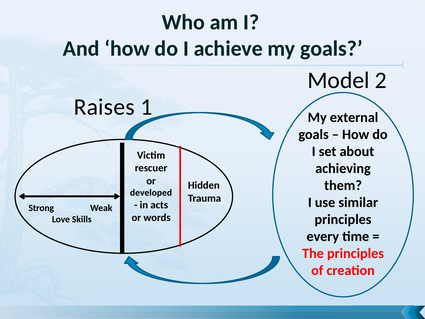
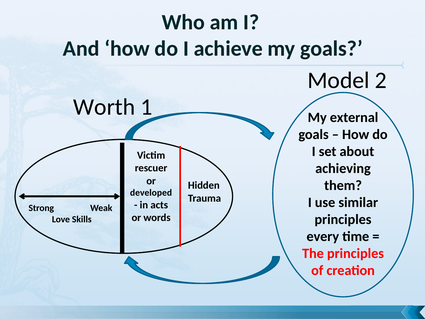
Raises: Raises -> Worth (104, 107)
